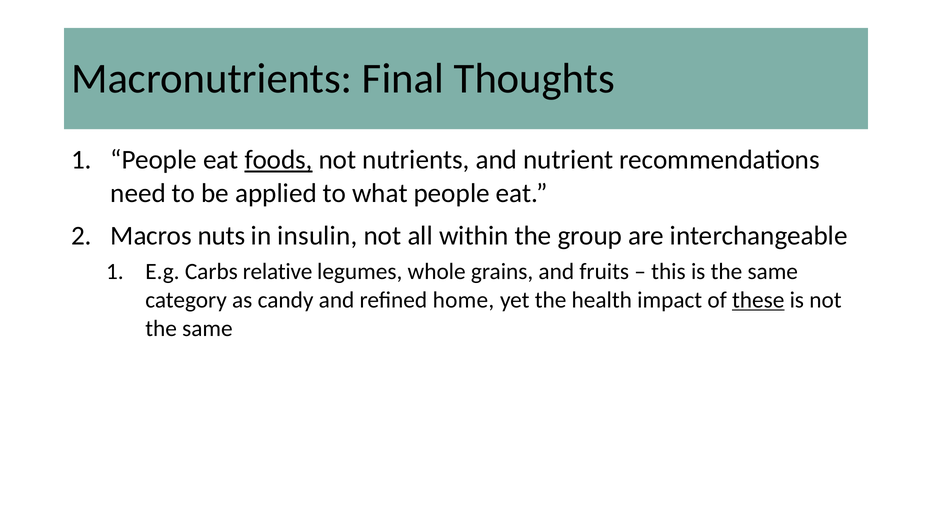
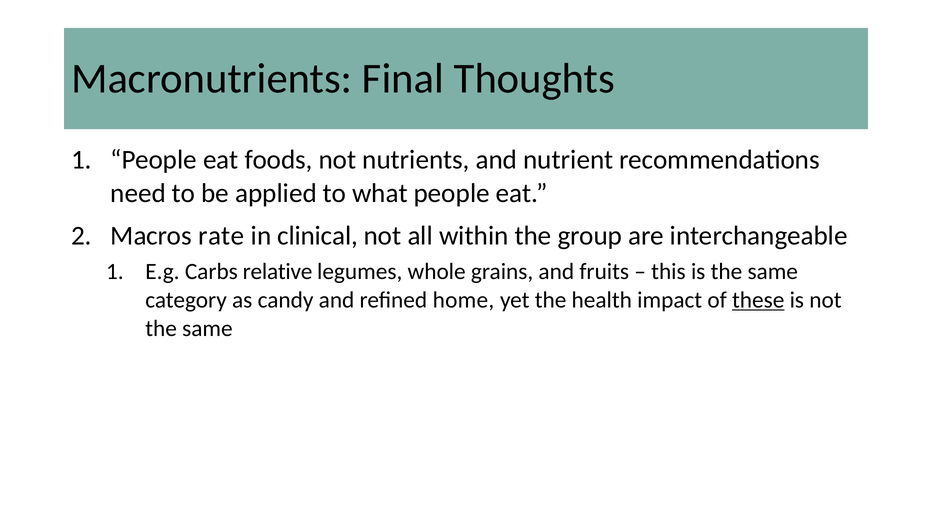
foods underline: present -> none (279, 160)
nuts: nuts -> rate (221, 236)
insulin: insulin -> clinical (318, 236)
